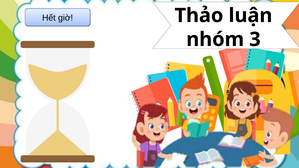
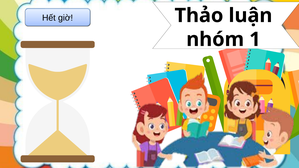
3: 3 -> 1 (255, 39)
